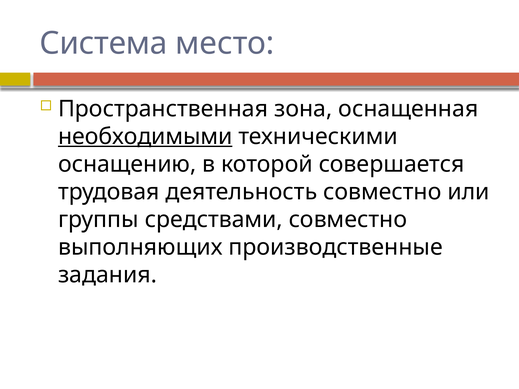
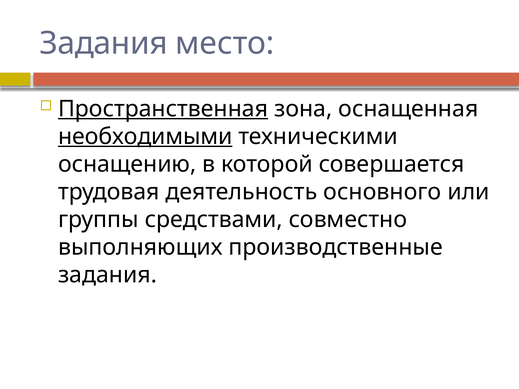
Система: Система -> Задания (104, 43)
Пространственная underline: none -> present (163, 109)
деятельность совместно: совместно -> основного (382, 192)
